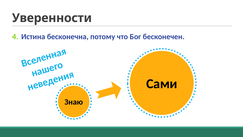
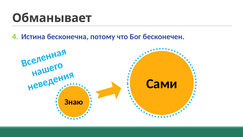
Уверенности: Уверенности -> Обманывает (52, 18)
